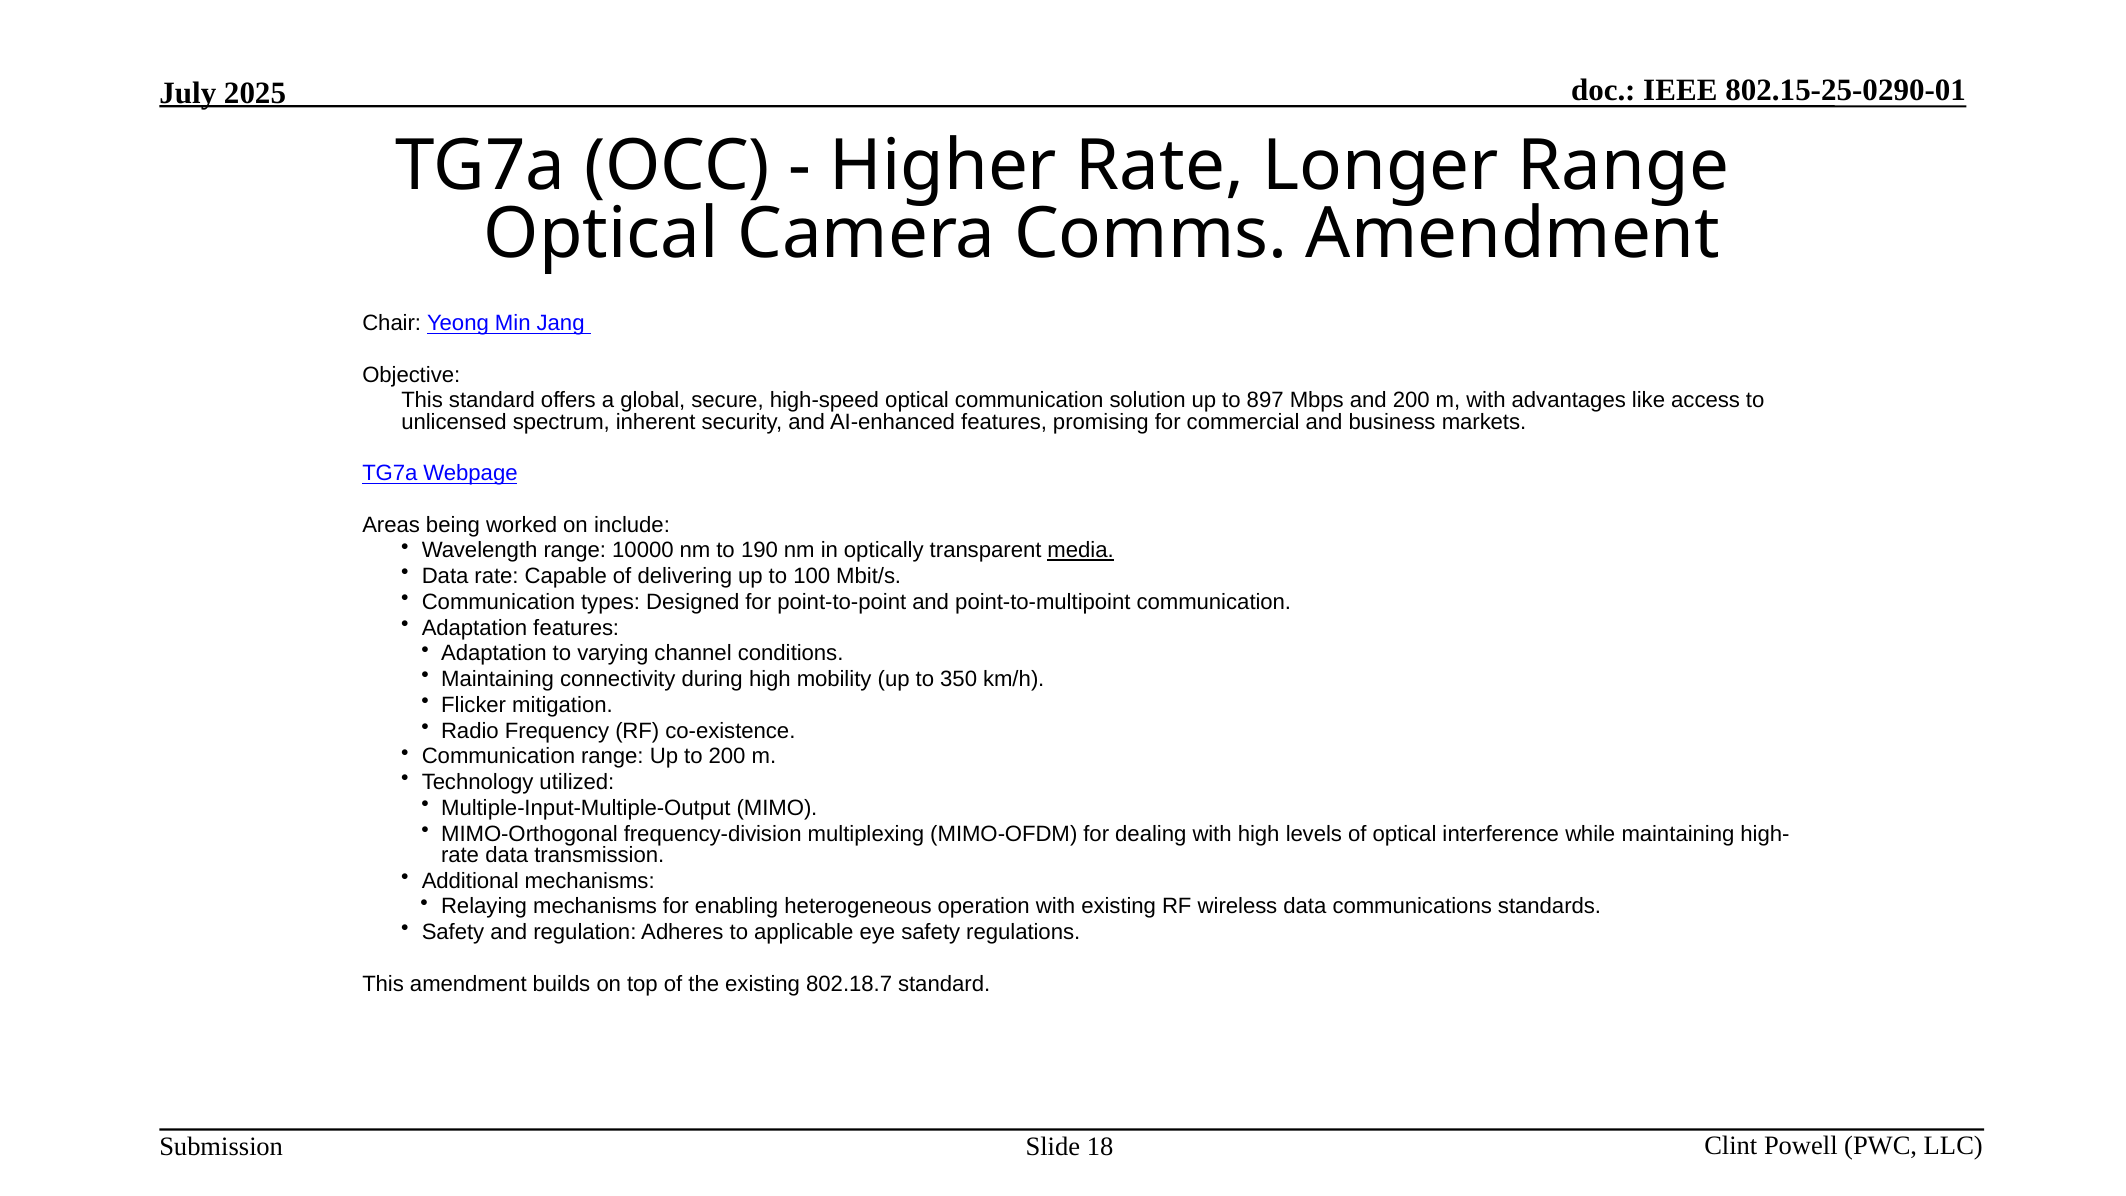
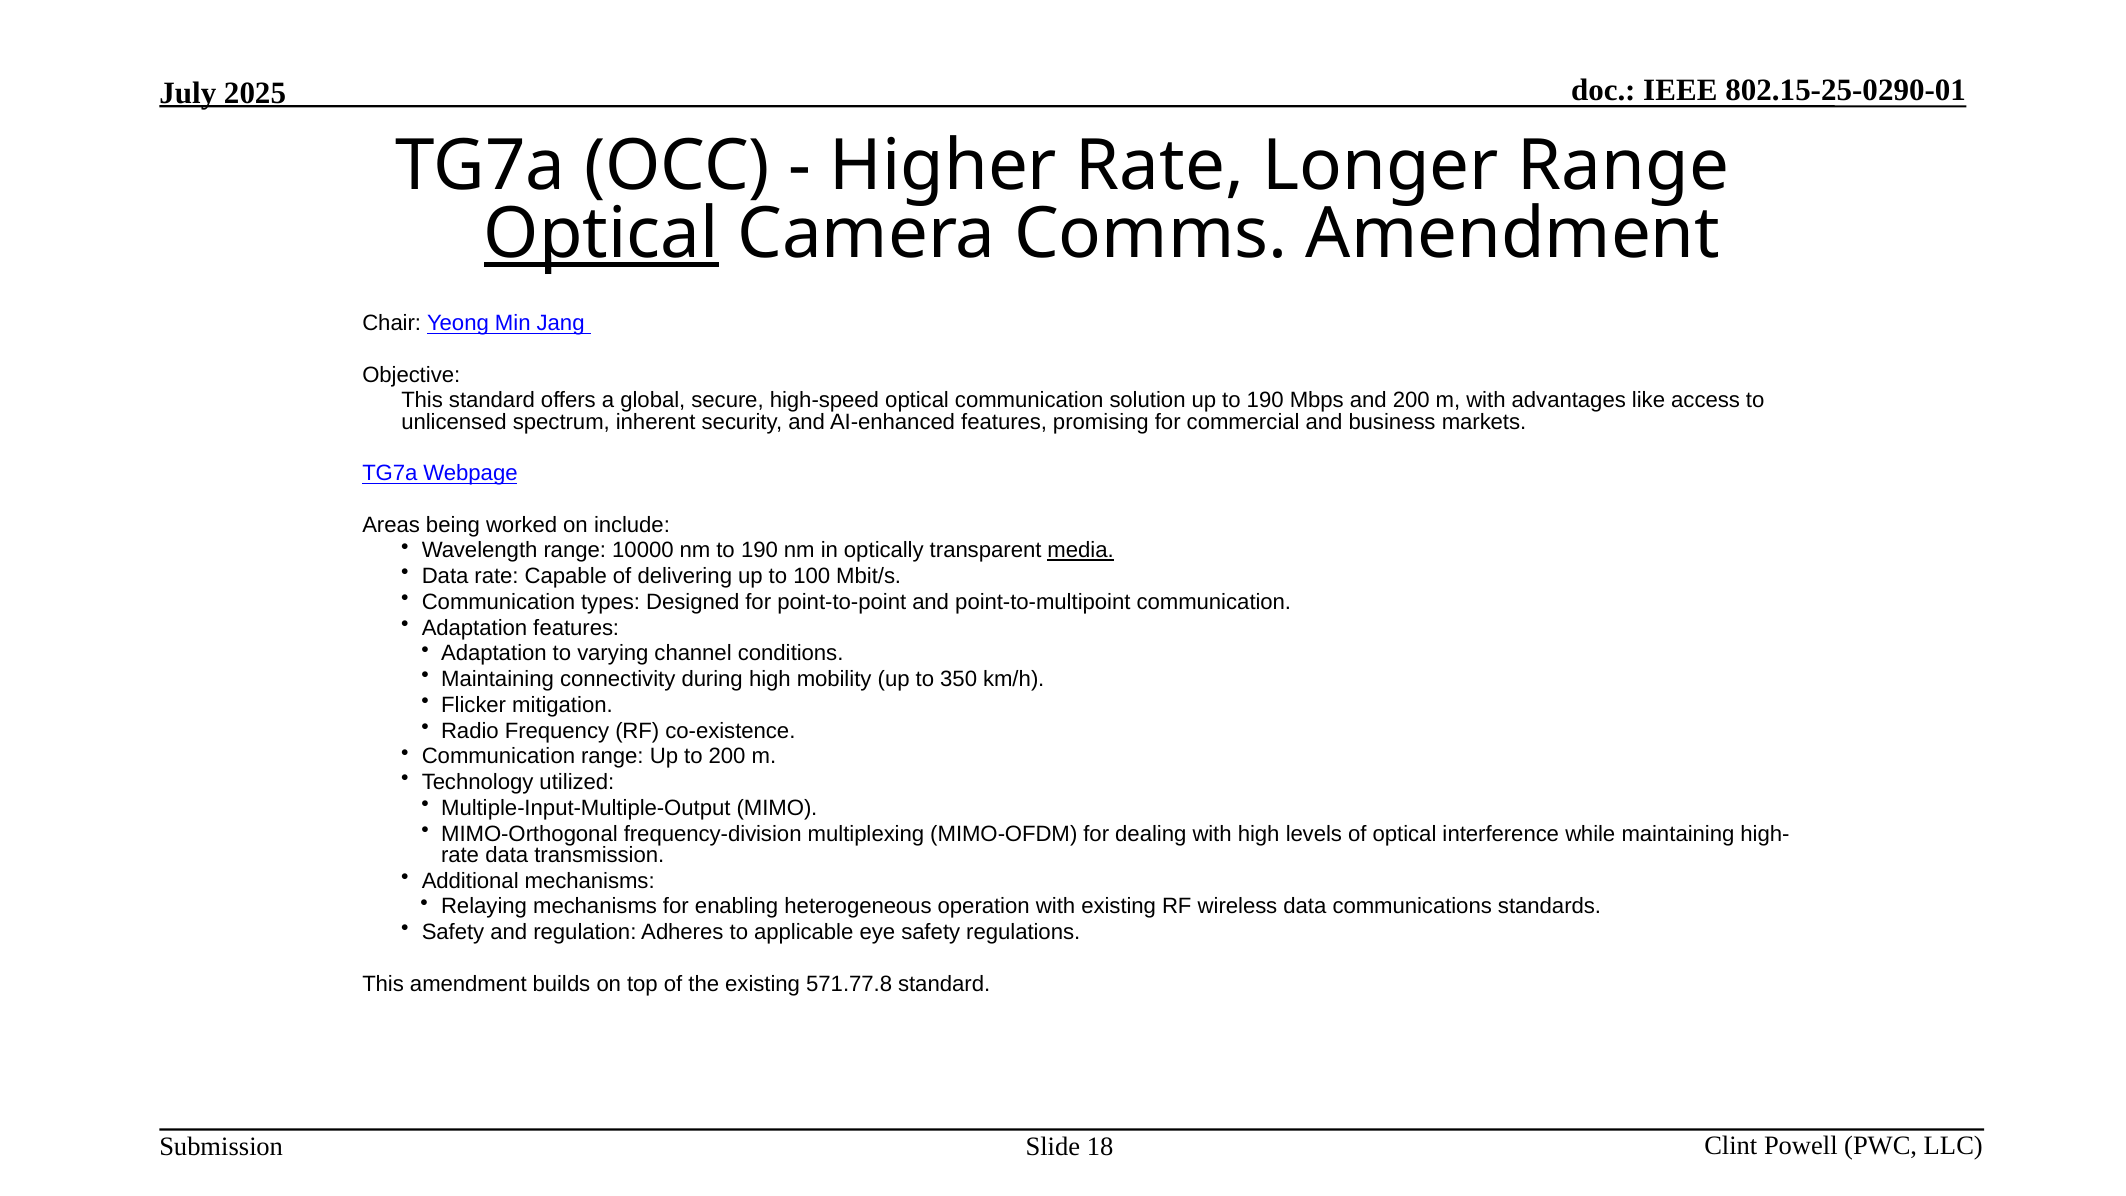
Optical underline: none -> present (601, 234)
up to 897: 897 -> 190 (1265, 401)
802.18.7: 802.18.7 -> 571.77.8 (849, 984)
